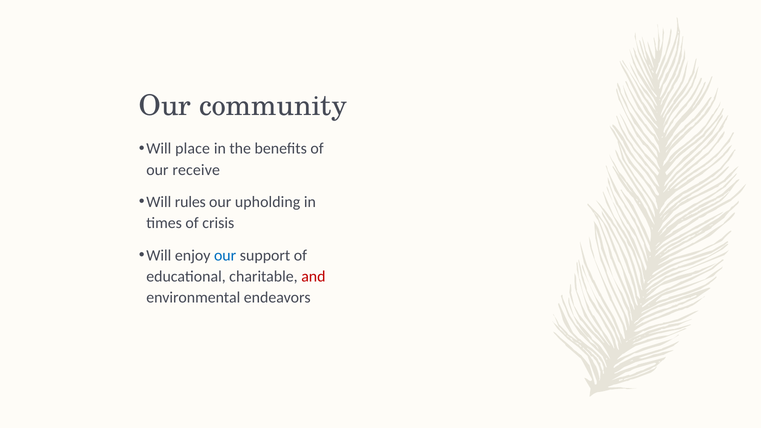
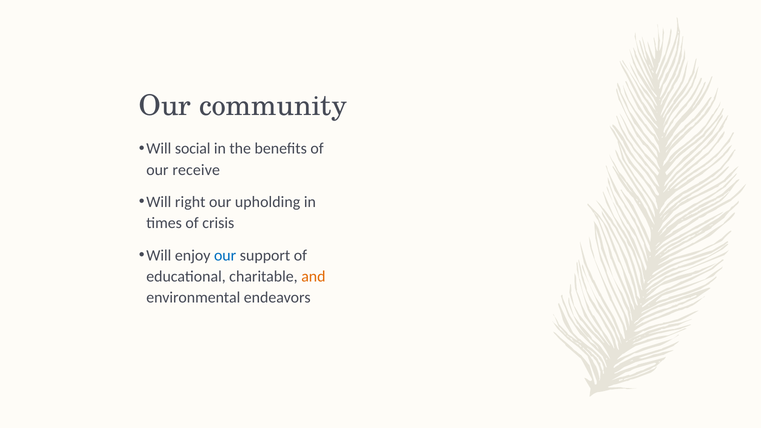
place: place -> social (193, 149)
rules: rules -> right (190, 202)
and colour: red -> orange (313, 277)
